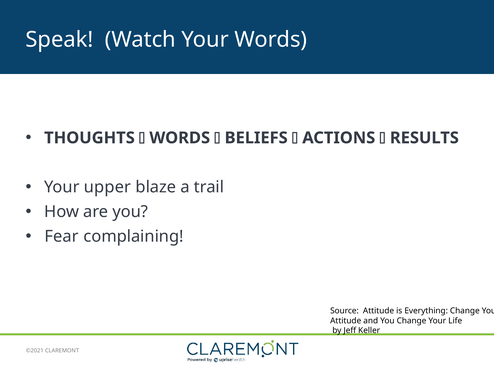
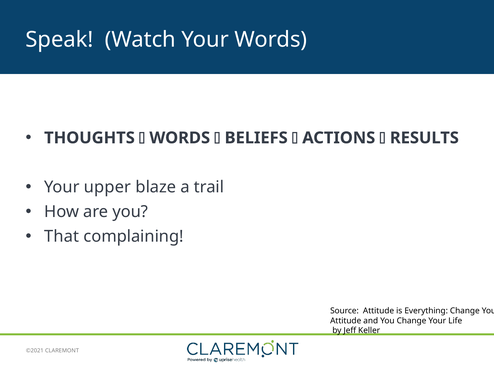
Fear: Fear -> That (62, 237)
